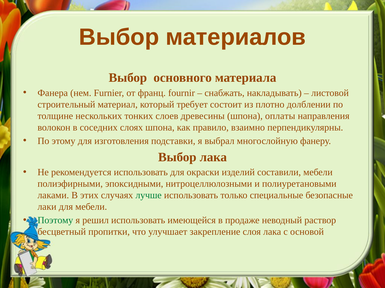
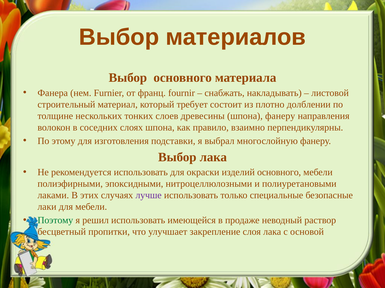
шпона оплаты: оплаты -> фанеру (280, 116)
изделий составили: составили -> основного (279, 173)
лучше colour: green -> purple (149, 196)
